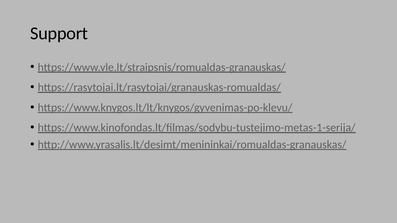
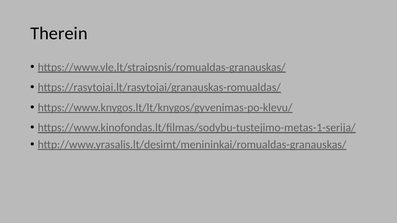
Support: Support -> Therein (59, 33)
